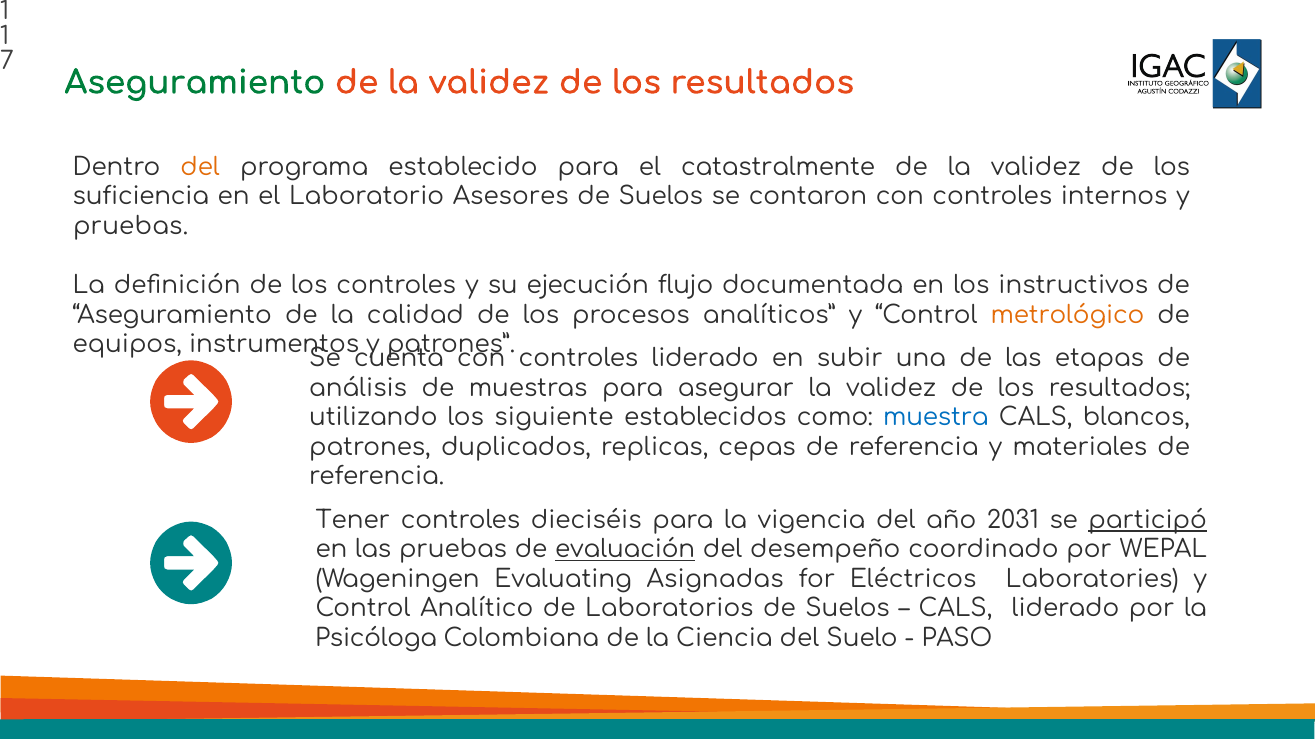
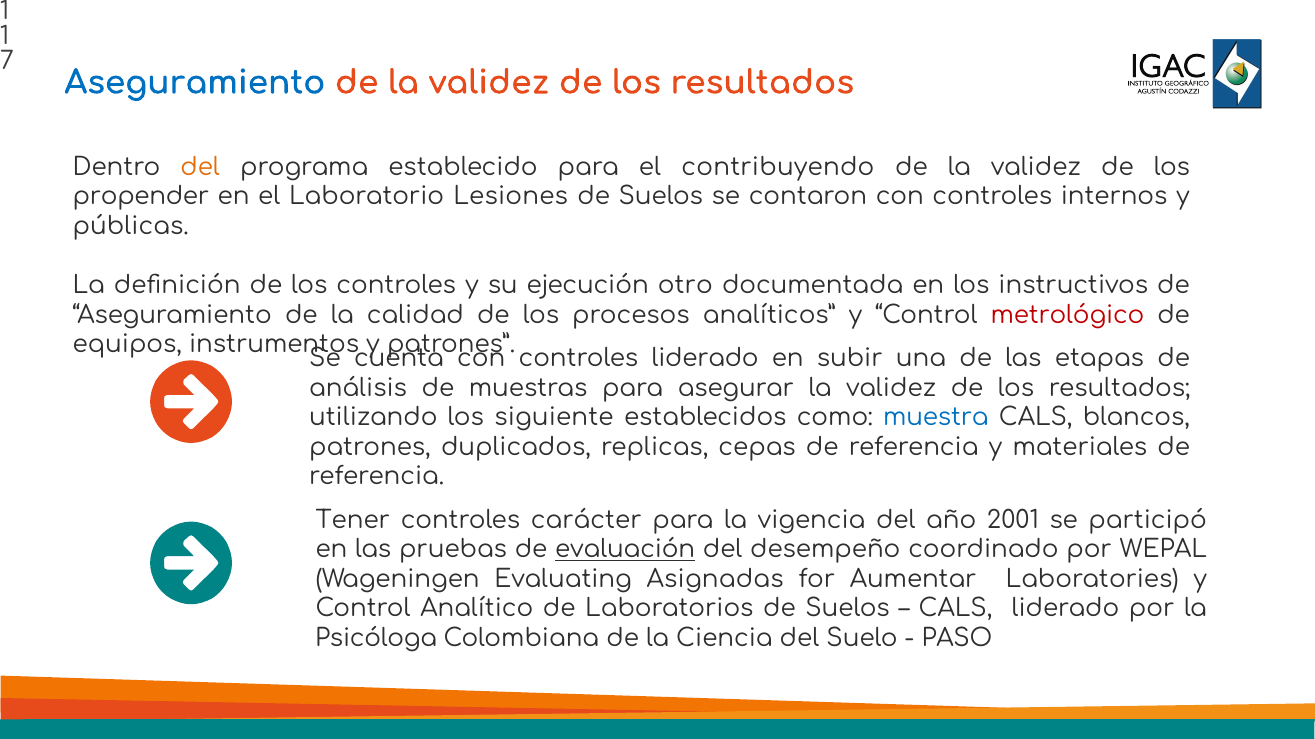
Aseguramiento colour: green -> blue (195, 83)
catastralmente: catastralmente -> contribuyendo (778, 167)
suficiencia: suficiencia -> propender (141, 197)
Asesores: Asesores -> Lesiones (511, 197)
pruebas: pruebas -> públicas (131, 226)
flujo: flujo -> otro (685, 286)
metrológico colour: orange -> red (1067, 315)
dieciséis: dieciséis -> carácter (586, 521)
2031: 2031 -> 2001 (1013, 521)
participó underline: present -> none (1148, 521)
Eléctricos: Eléctricos -> Aumentar (913, 580)
